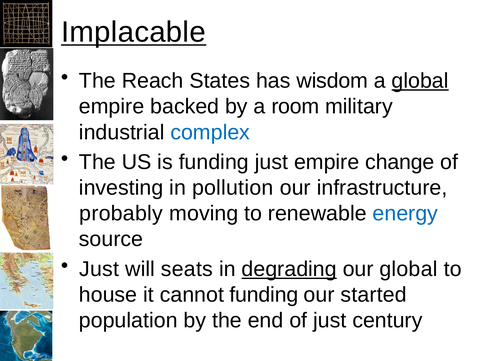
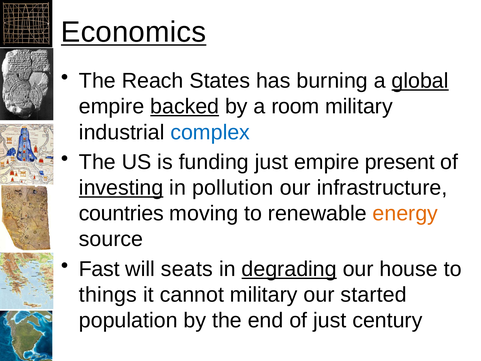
Implacable: Implacable -> Economics (133, 32)
wisdom: wisdom -> burning (332, 81)
backed underline: none -> present (185, 107)
change: change -> present (400, 162)
investing underline: none -> present (121, 188)
probably: probably -> countries (121, 213)
energy colour: blue -> orange (405, 213)
Just: Just -> Fast (99, 269)
our global: global -> house (409, 269)
house: house -> things (108, 295)
cannot funding: funding -> military (264, 295)
